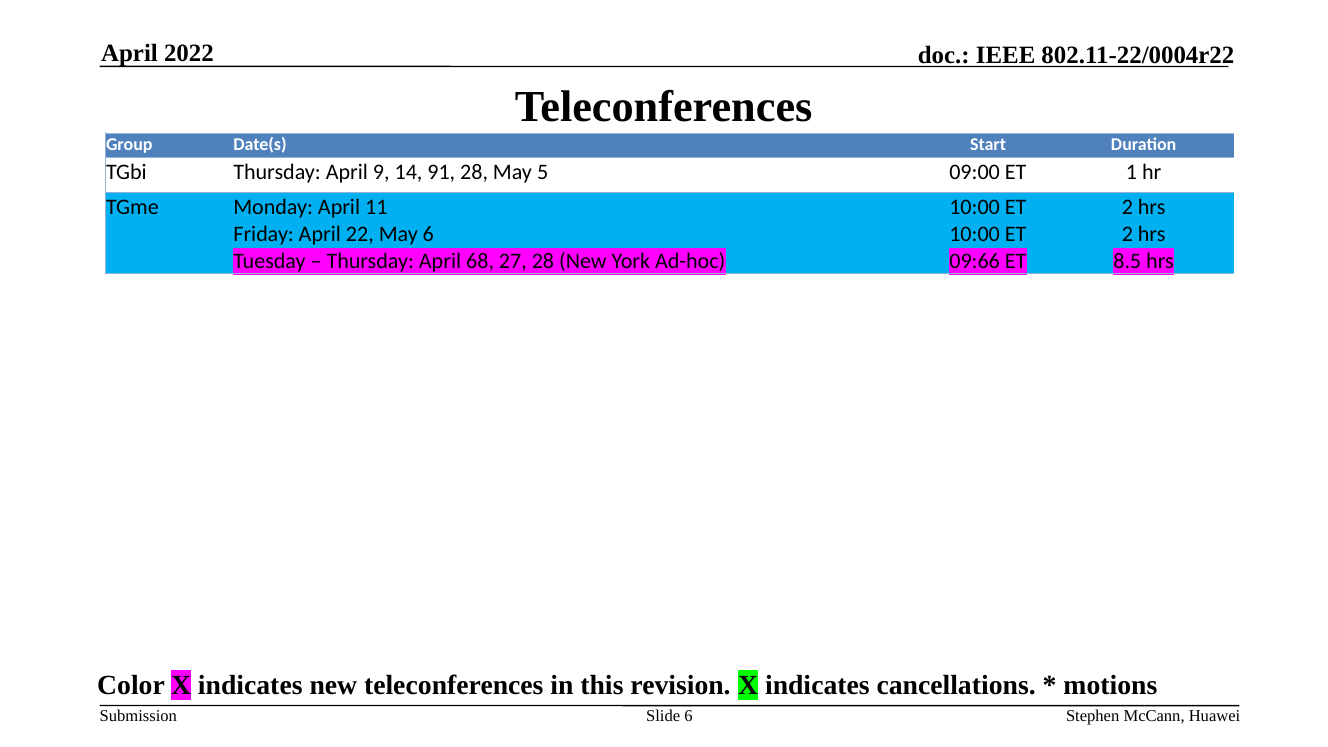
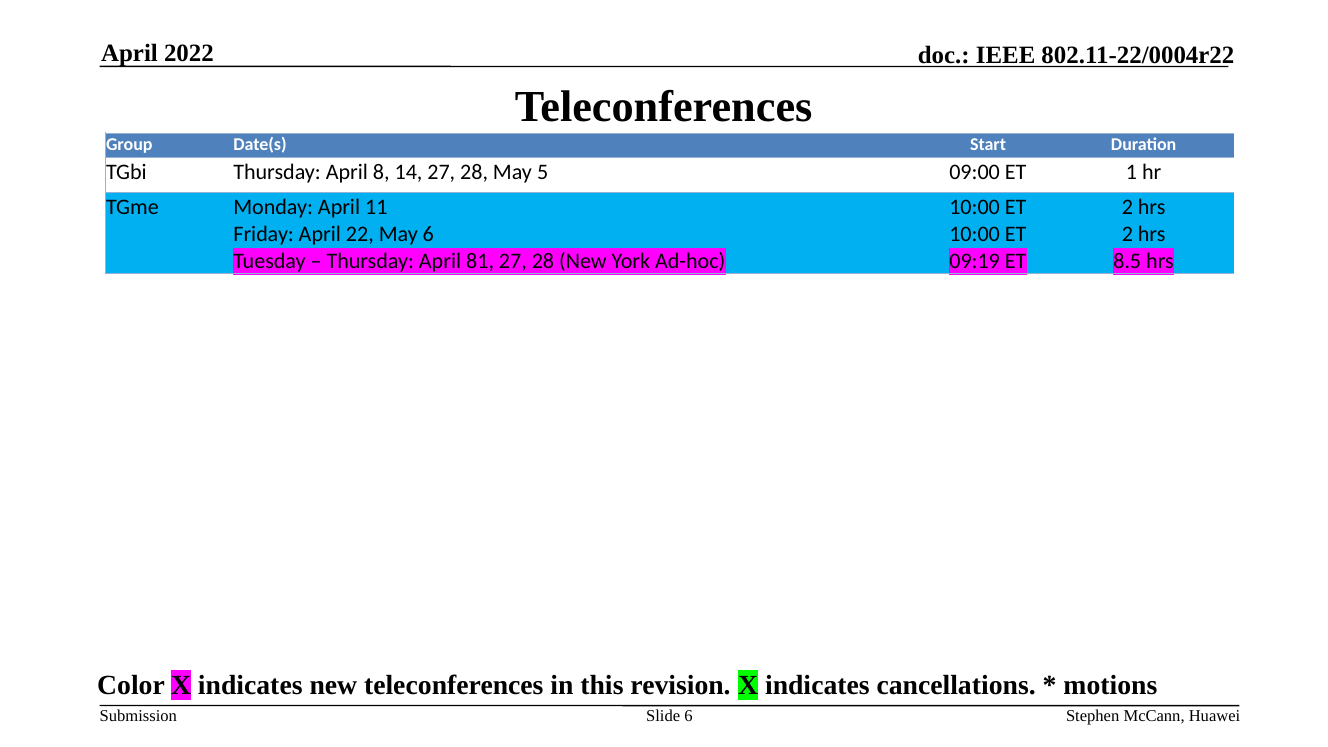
9: 9 -> 8 (381, 172)
14 91: 91 -> 27 (441, 172)
68: 68 -> 81 (480, 262)
09:66: 09:66 -> 09:19 (975, 262)
